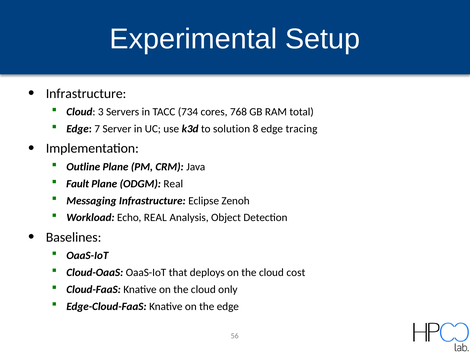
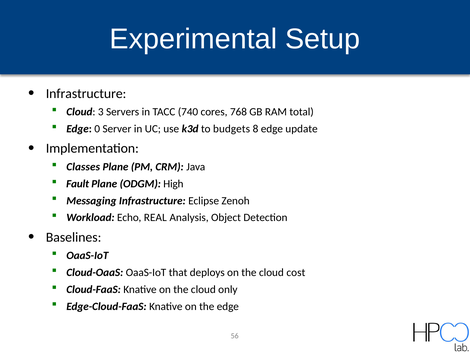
734: 734 -> 740 (188, 112)
7: 7 -> 0 (97, 129)
solution: solution -> budgets (232, 129)
tracing: tracing -> update (302, 129)
Outline: Outline -> Classes (83, 167)
ODGM Real: Real -> High (173, 184)
